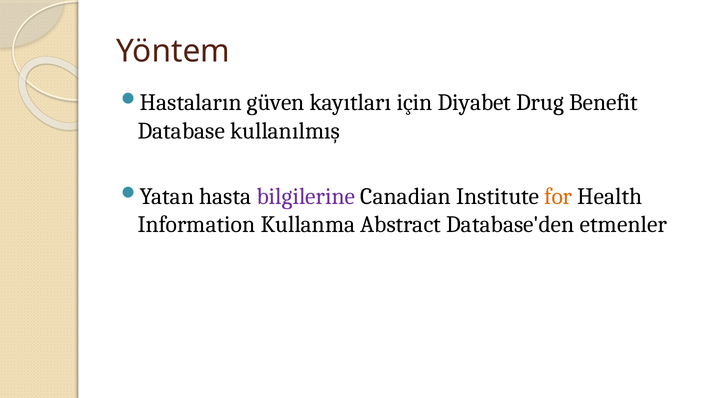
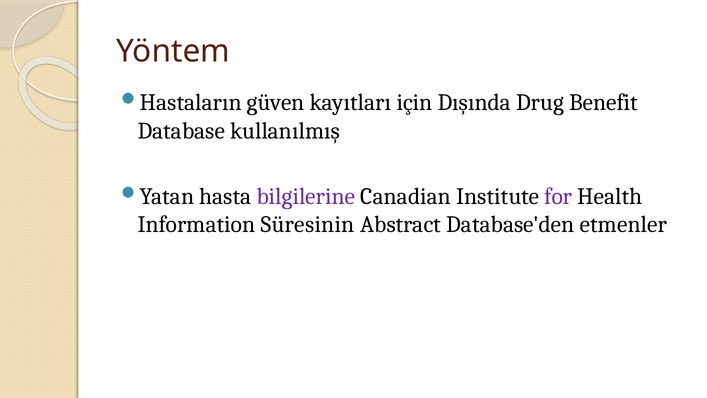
Diyabet: Diyabet -> Dışında (474, 102)
for colour: orange -> purple (558, 196)
Kullanma: Kullanma -> Süresinin (308, 225)
